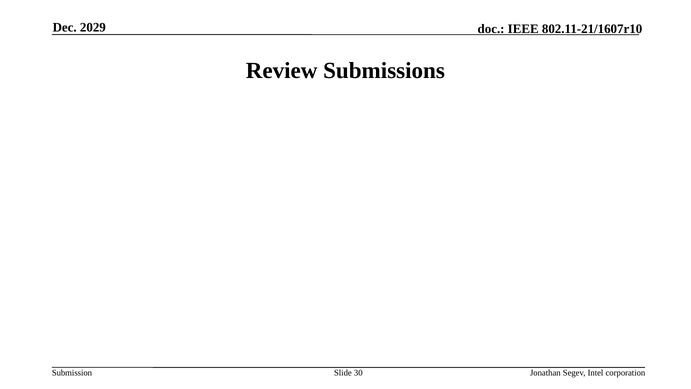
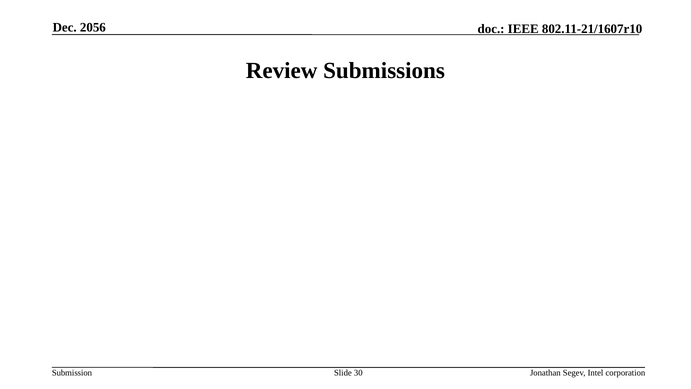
2029: 2029 -> 2056 (93, 27)
